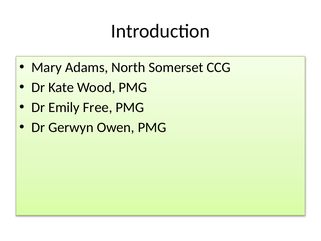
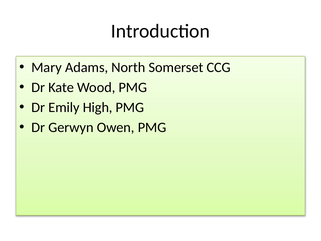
Free: Free -> High (98, 107)
